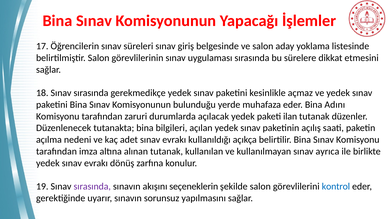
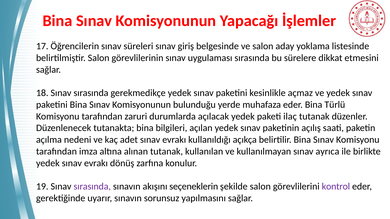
Adını: Adını -> Türlü (335, 105)
ilan: ilan -> ilaç (290, 117)
kontrol colour: blue -> purple (336, 187)
